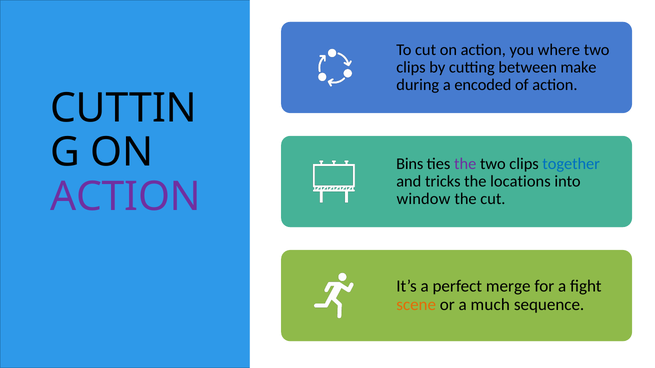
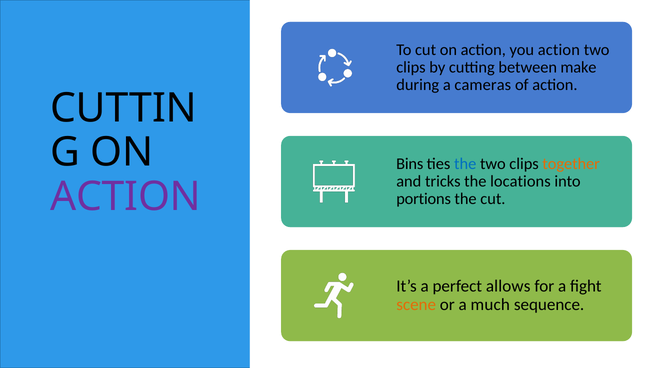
you where: where -> action (559, 50)
encoded: encoded -> cameras (483, 85)
the colour: purple -> blue (465, 164)
together colour: blue -> orange (571, 164)
window: window -> portions (424, 199)
merge: merge -> allows (508, 287)
